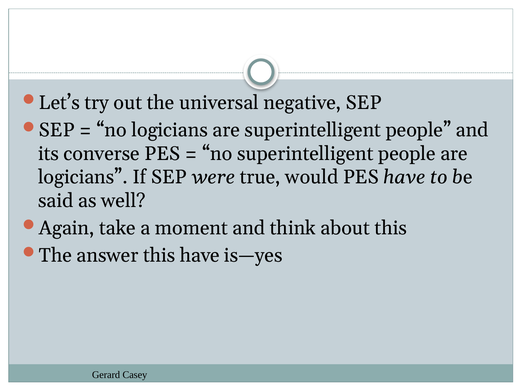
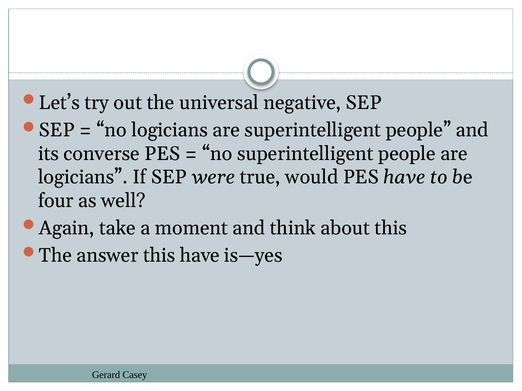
said: said -> four (56, 201)
